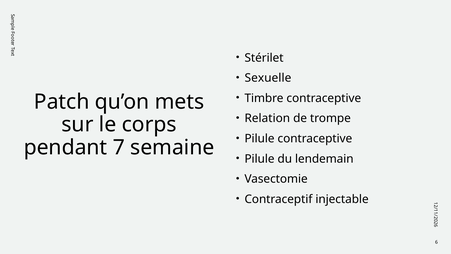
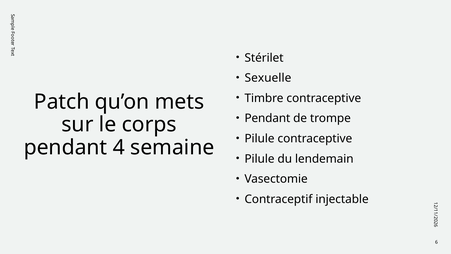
Relation: Relation -> Pendant (267, 118)
7: 7 -> 4 (119, 147)
